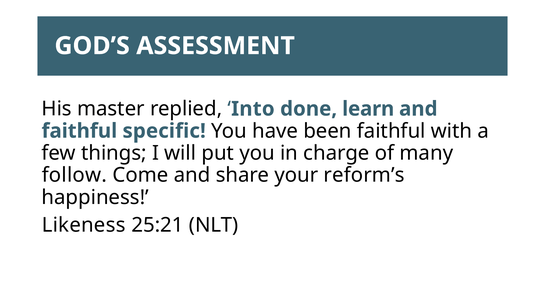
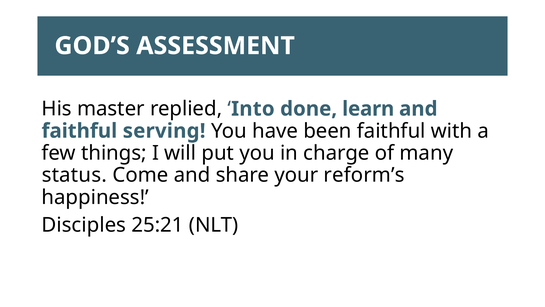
specific: specific -> serving (164, 131)
follow: follow -> status (74, 175)
Likeness: Likeness -> Disciples (84, 225)
